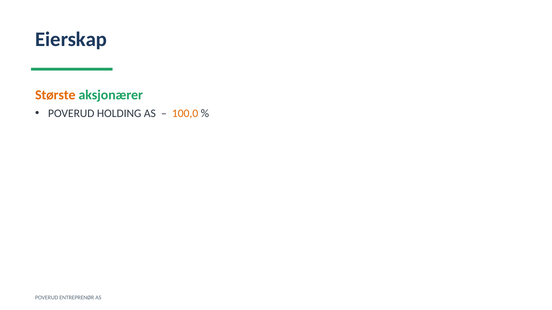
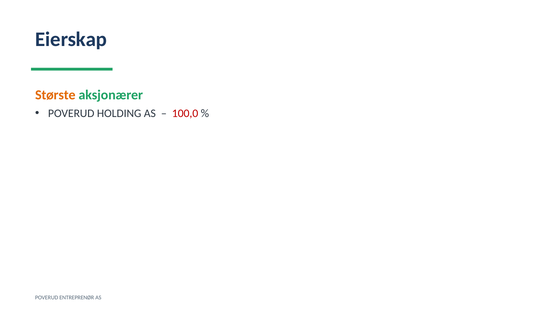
100,0 colour: orange -> red (185, 114)
